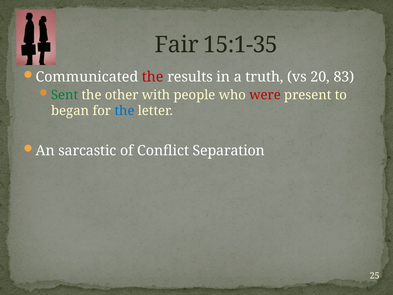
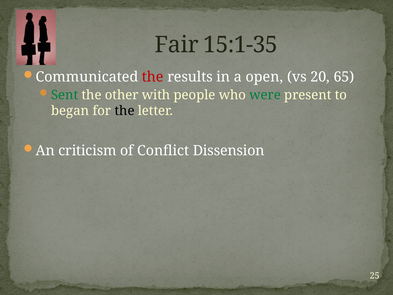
truth: truth -> open (264, 77)
83: 83 -> 65 (344, 77)
were colour: red -> green (265, 95)
the colour: blue -> black (125, 111)
sarcastic: sarcastic -> criticism (87, 151)
Separation: Separation -> Dissension (229, 151)
